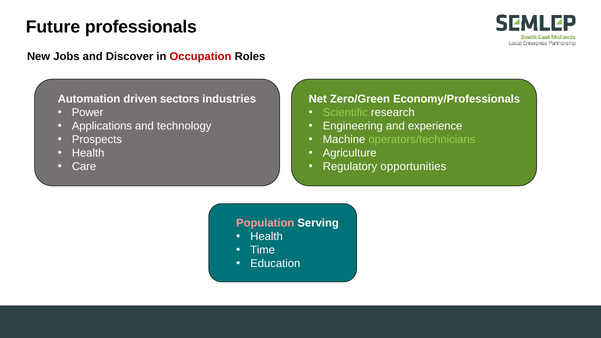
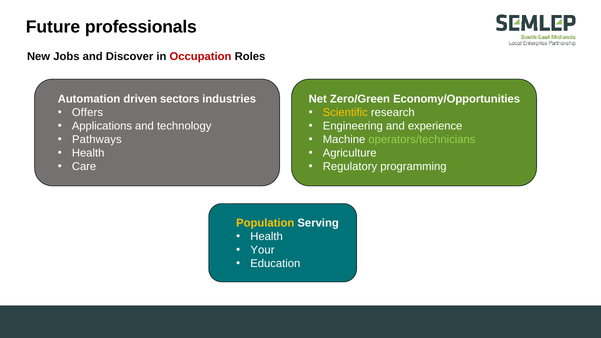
Economy/Professionals: Economy/Professionals -> Economy/Opportunities (457, 99)
Power: Power -> Offers (87, 113)
Scientific colour: light green -> yellow (345, 113)
Prospects: Prospects -> Pathways (97, 140)
opportunities: opportunities -> programming (413, 167)
Population colour: pink -> yellow (265, 223)
Time: Time -> Your (262, 250)
